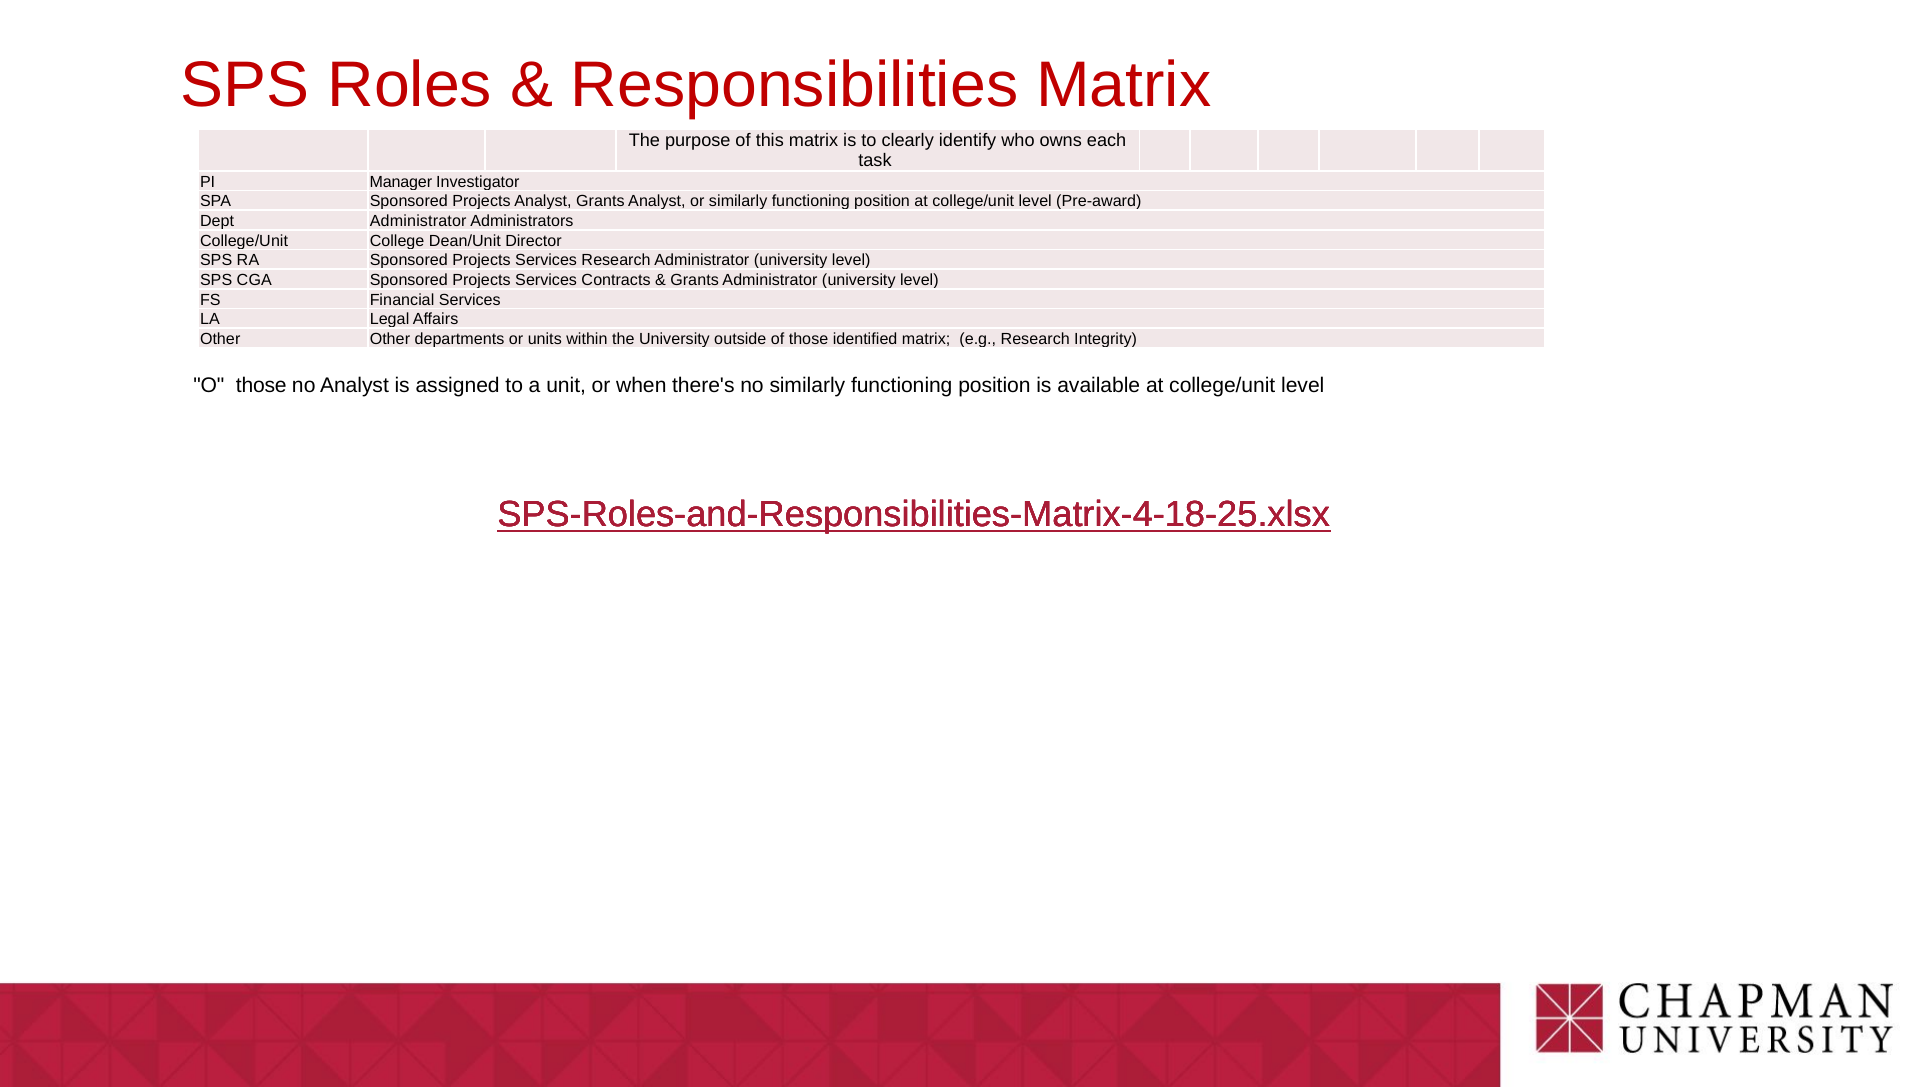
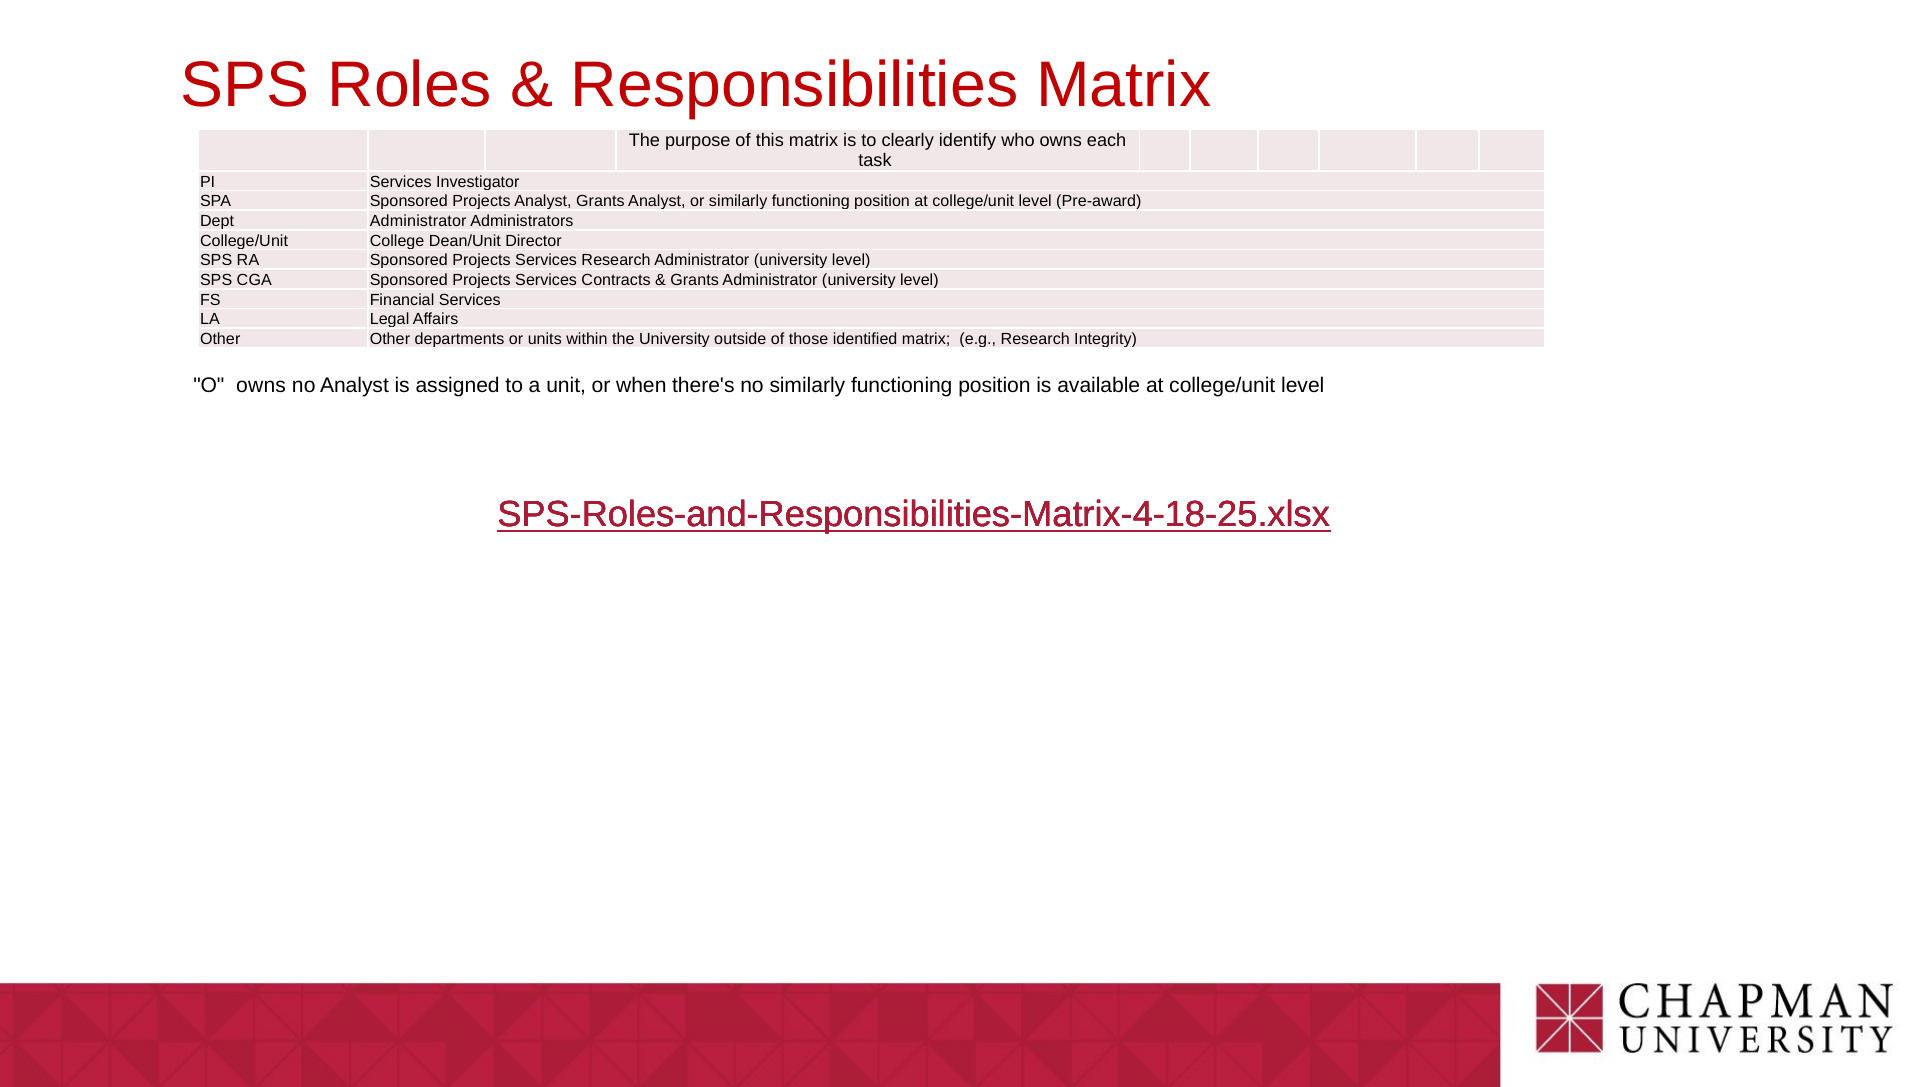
PI Manager: Manager -> Services (401, 182)
O those: those -> owns (261, 385)
